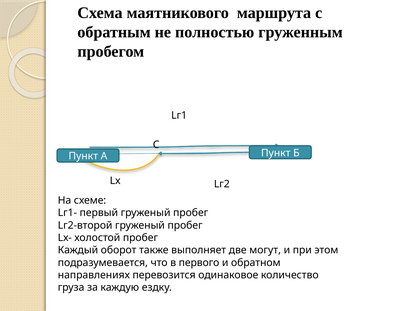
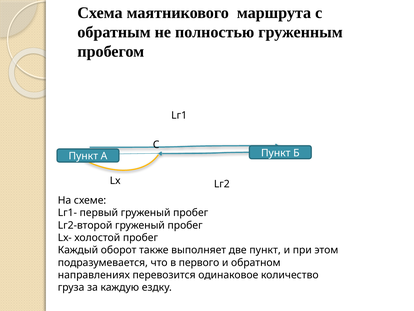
две могут: могут -> пункт (265, 250)
